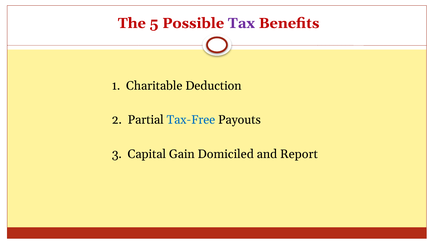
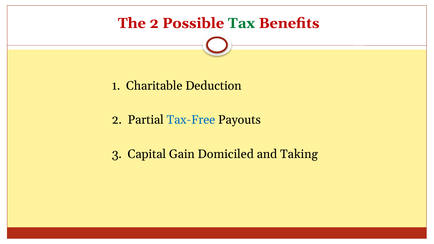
The 5: 5 -> 2 (154, 23)
Tax colour: purple -> green (241, 23)
Report: Report -> Taking (299, 154)
